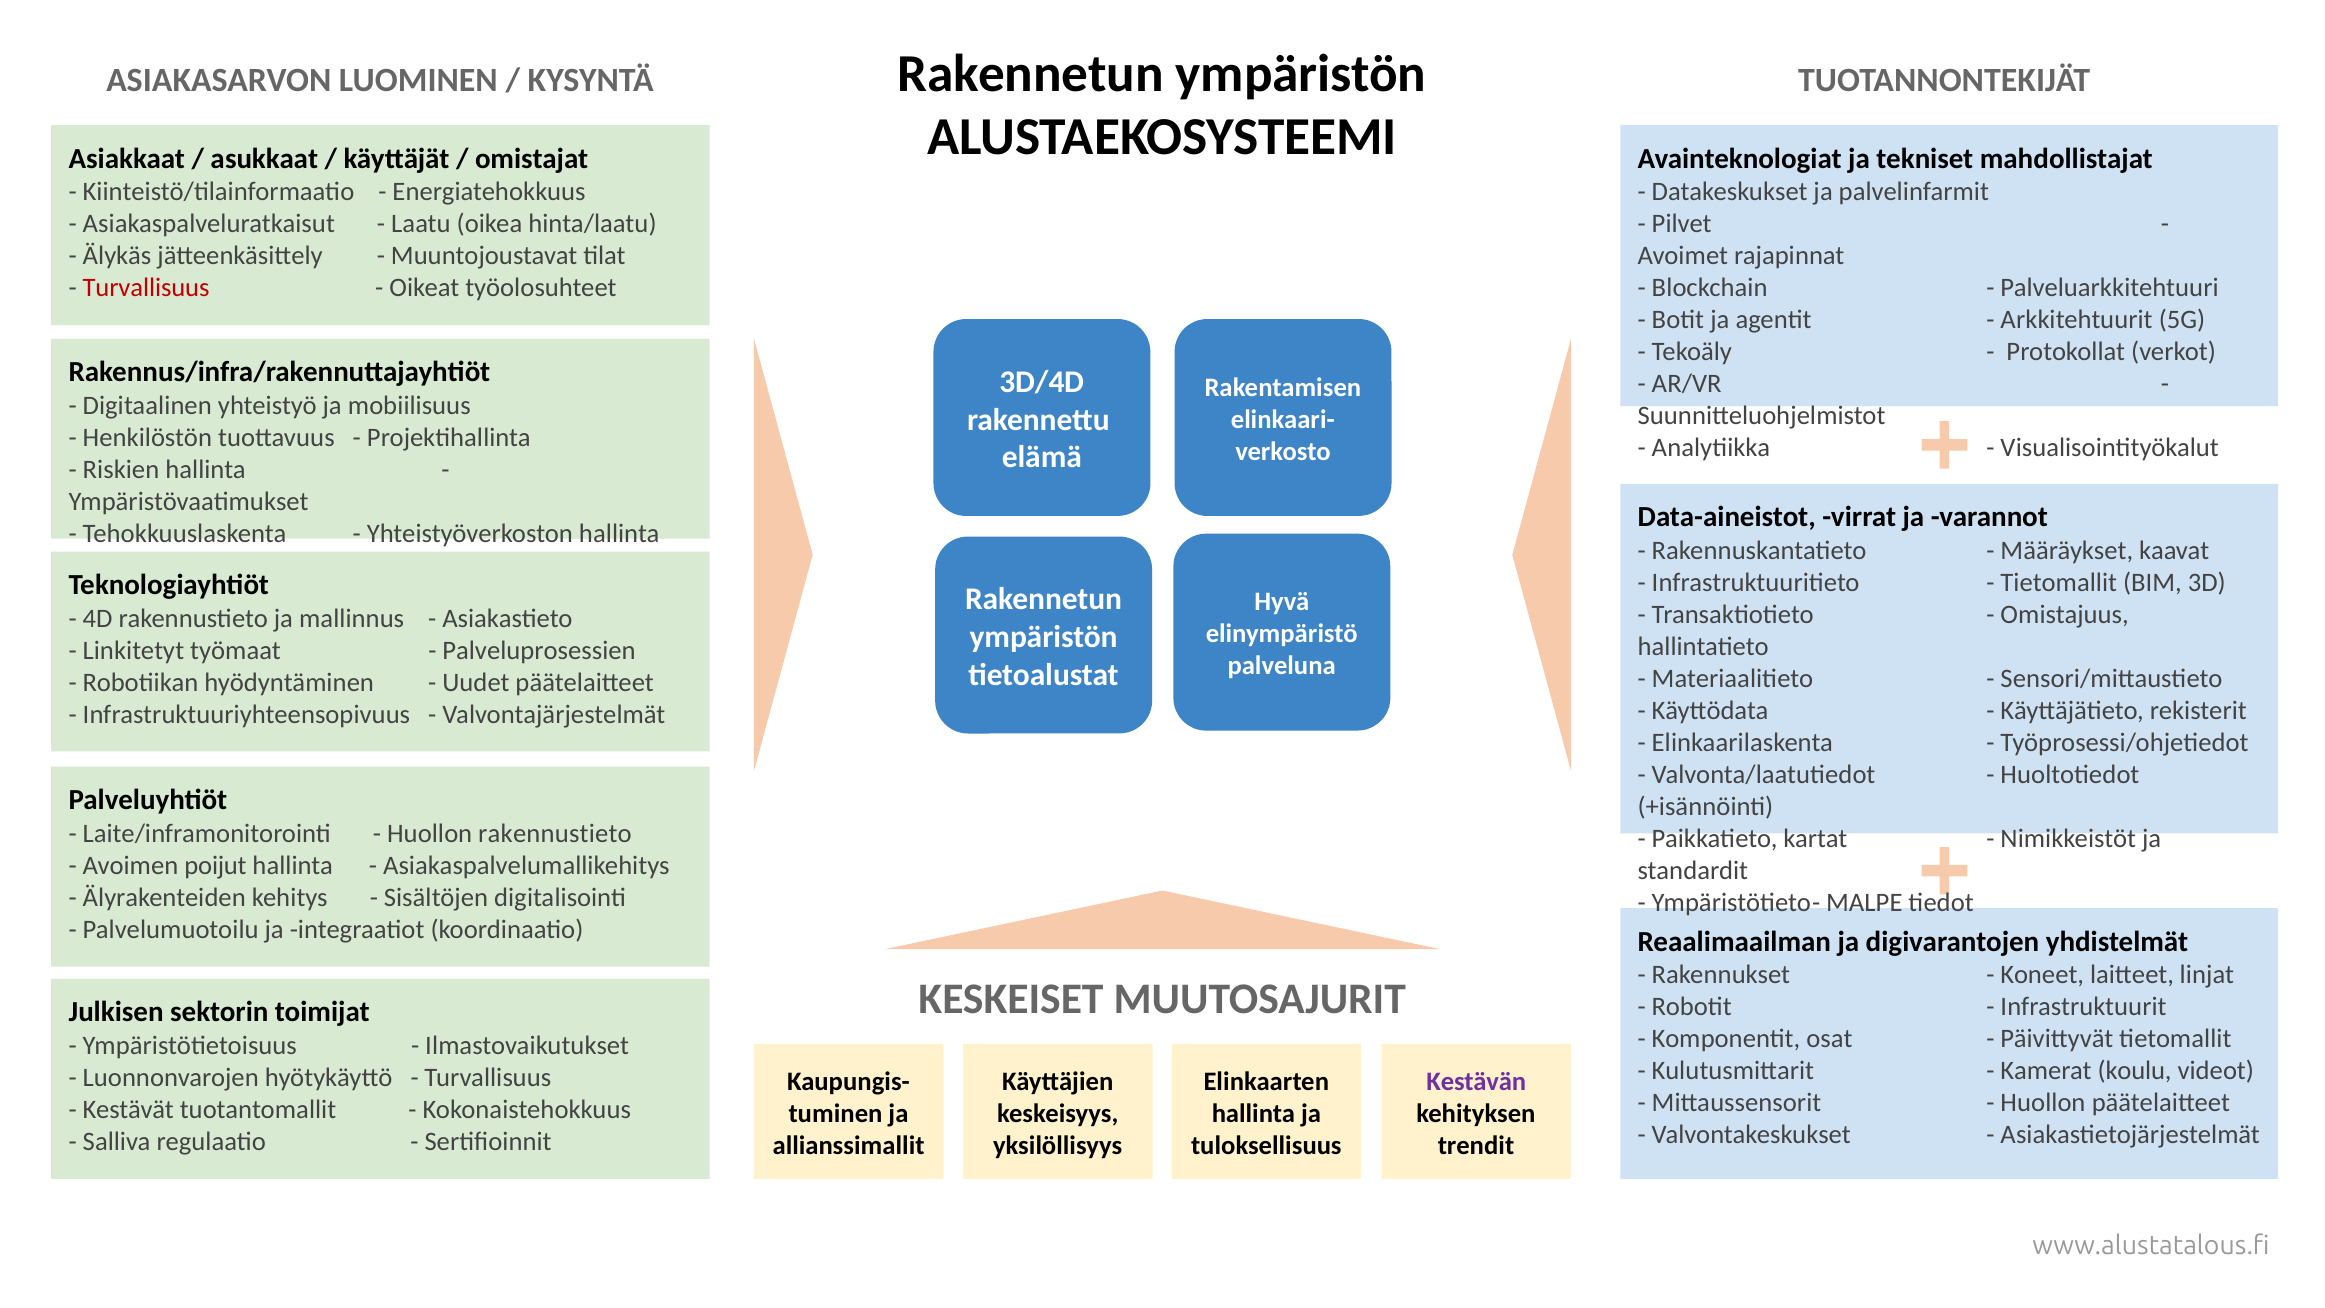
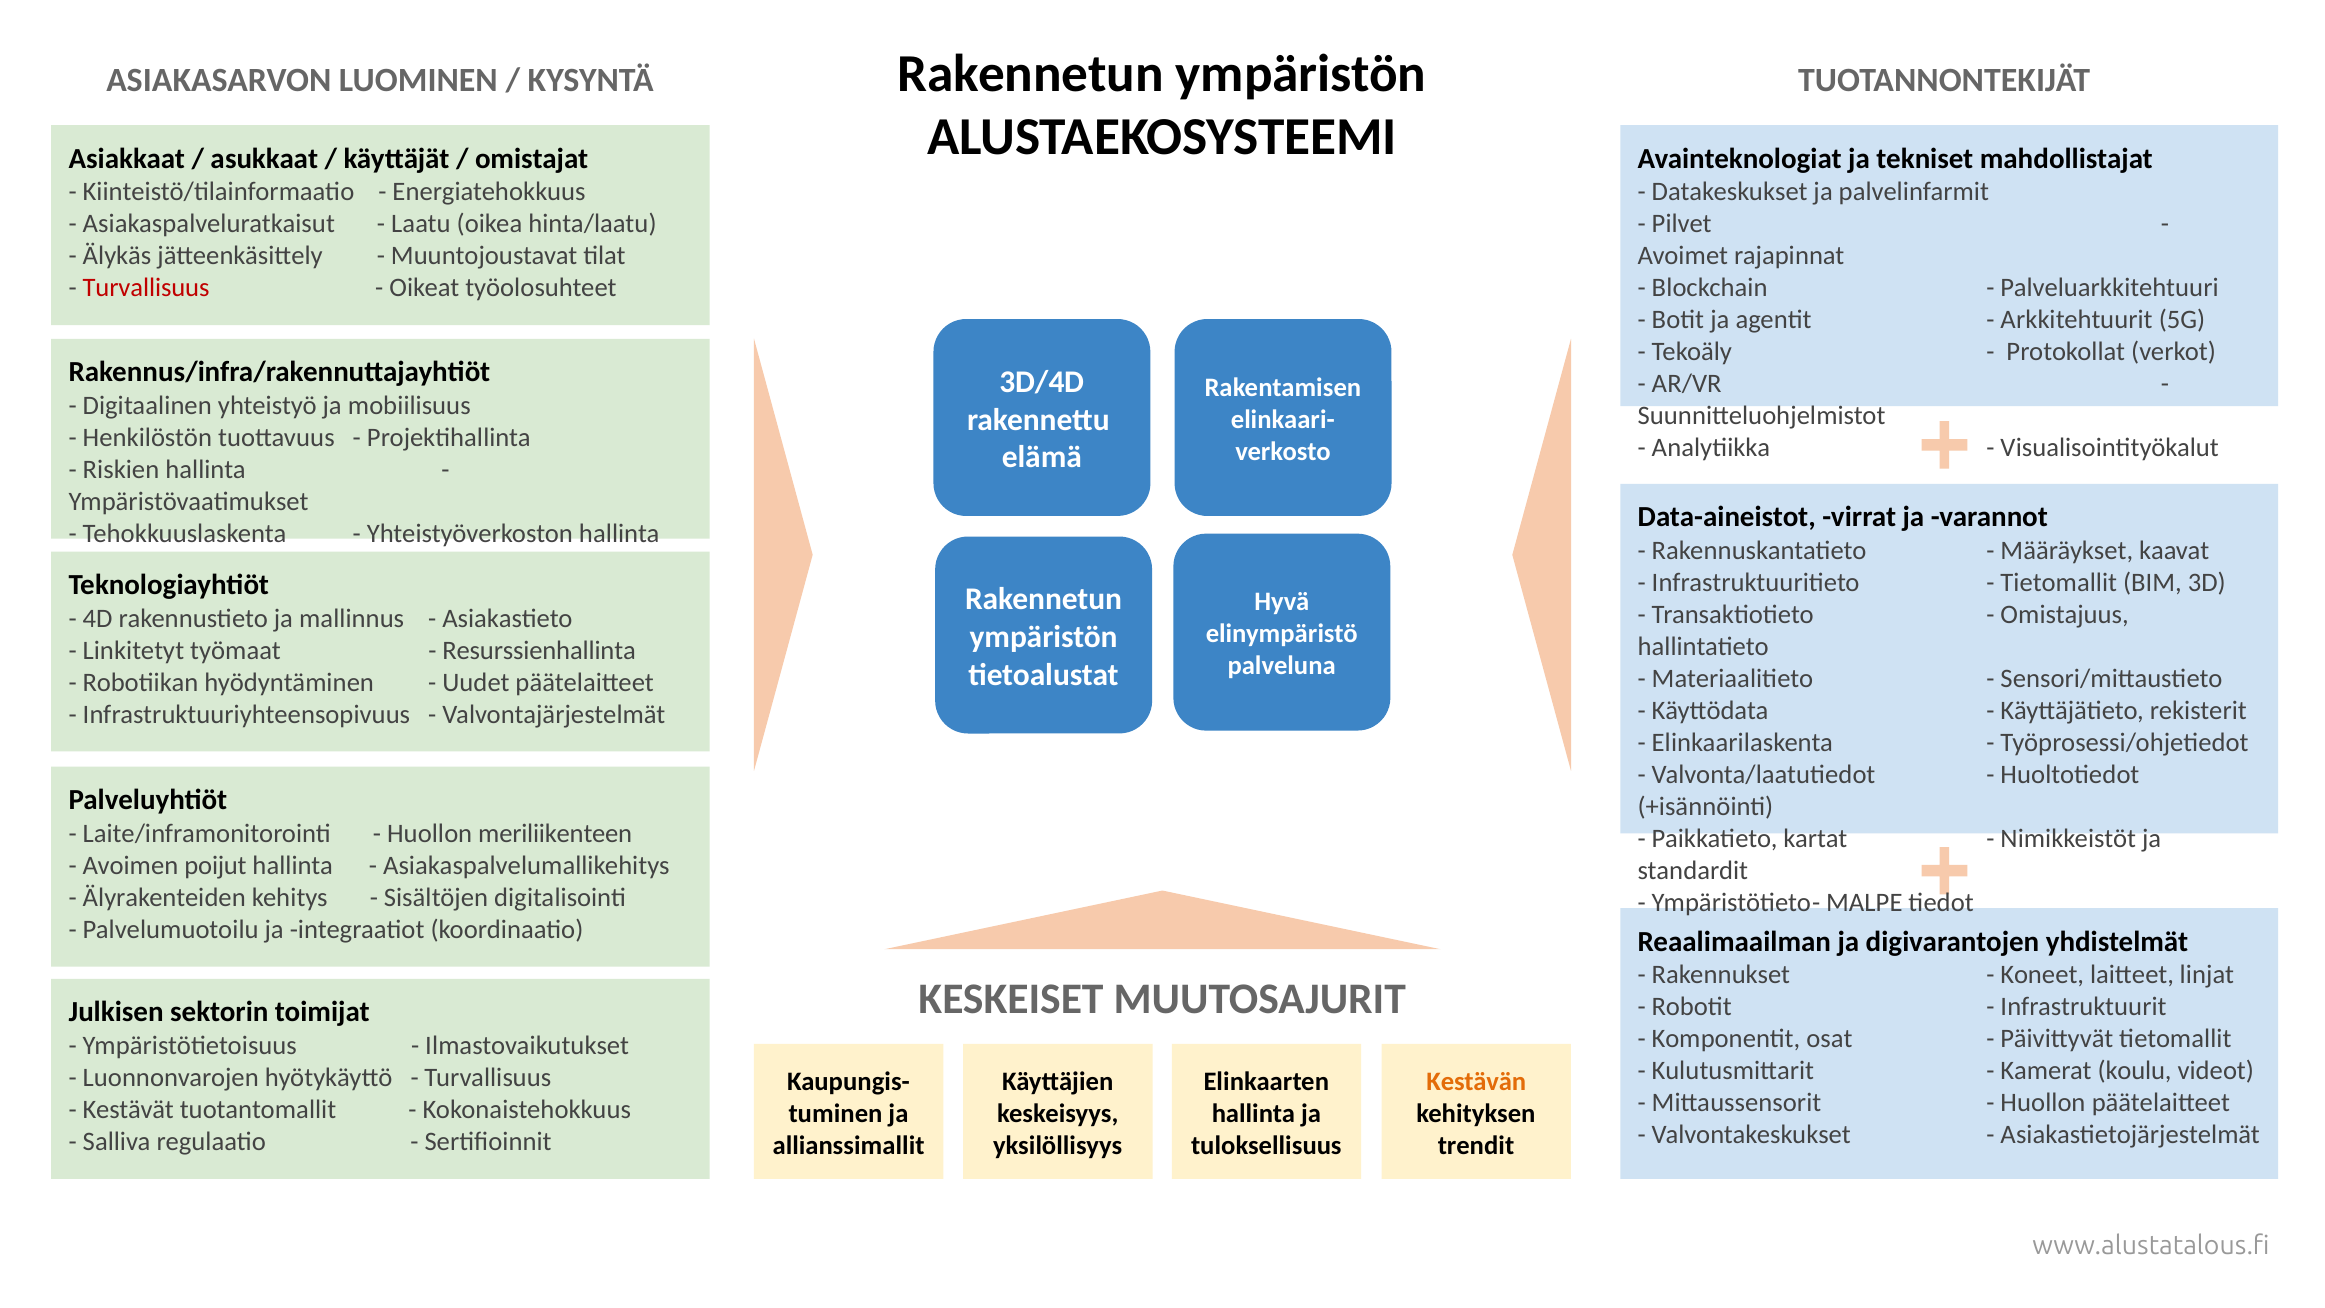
Palveluprosessien: Palveluprosessien -> Resurssienhallinta (539, 650)
Huollon rakennustieto: rakennustieto -> meriliikenteen (555, 833)
Kestävän colour: purple -> orange (1476, 1081)
